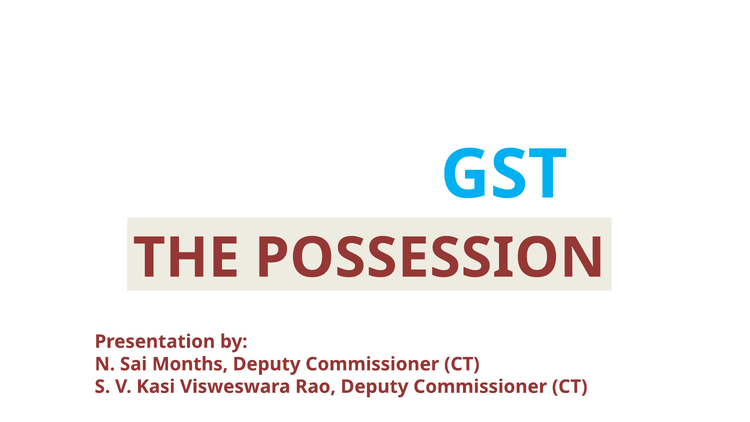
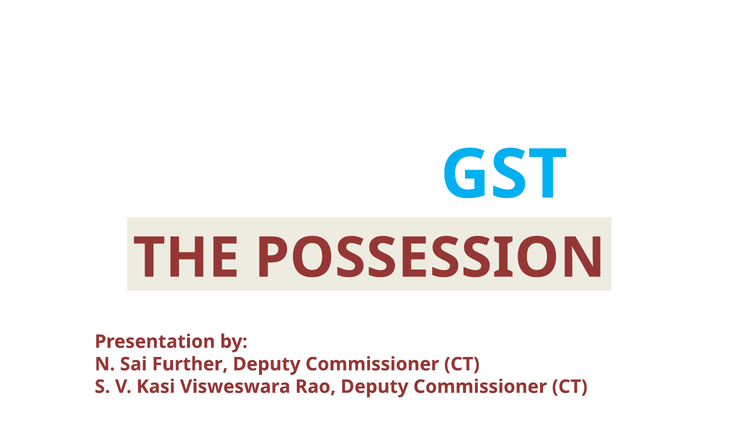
Months: Months -> Further (190, 364)
